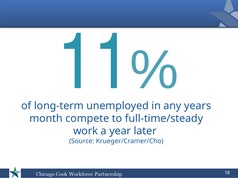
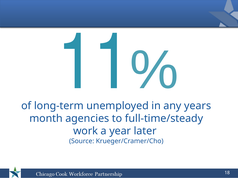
compete: compete -> agencies (87, 119)
